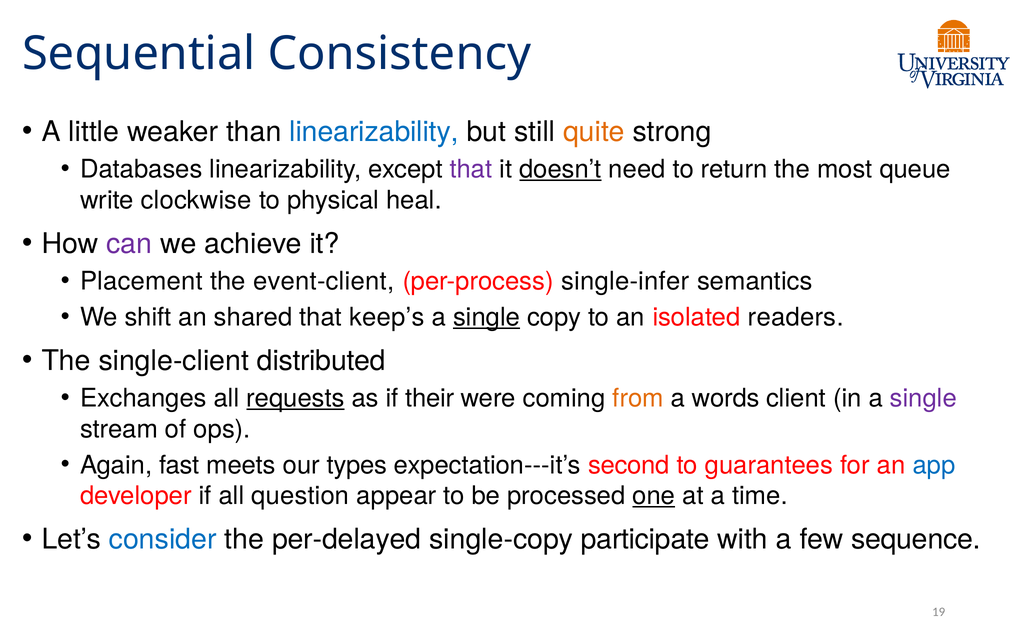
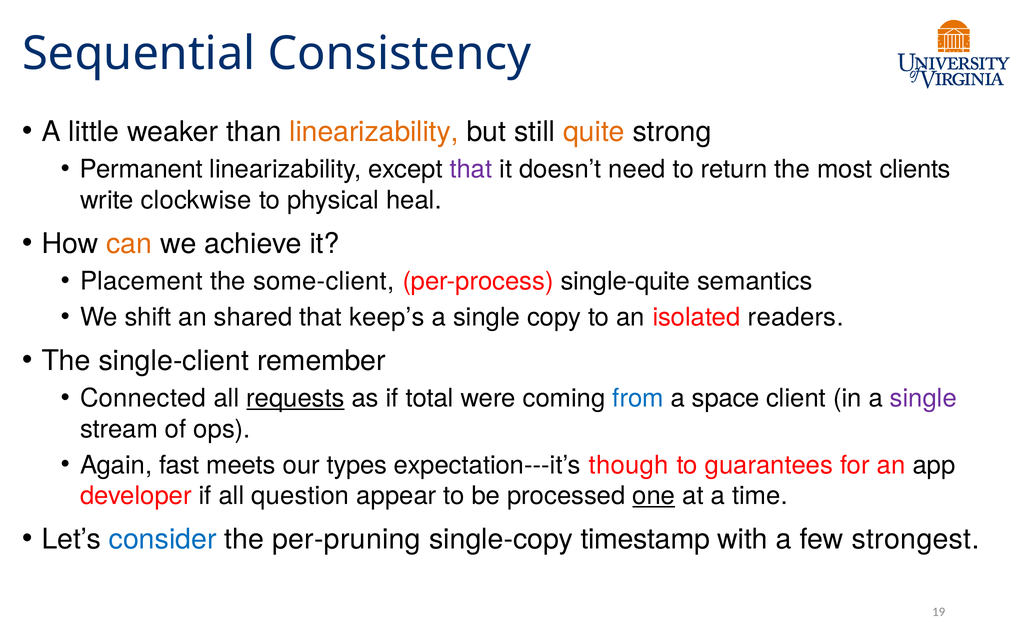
linearizability colour: blue -> orange (374, 132)
Databases: Databases -> Permanent (141, 170)
doesn’t underline: present -> none (560, 170)
queue: queue -> clients (915, 170)
can colour: purple -> orange (129, 244)
event-client: event-client -> some-client (324, 281)
single-infer: single-infer -> single-quite (625, 281)
single underline: present -> none (487, 317)
distributed: distributed -> remember (321, 361)
Exchanges: Exchanges -> Connected (143, 398)
their: their -> total (430, 398)
from colour: orange -> blue (638, 398)
words: words -> space (726, 398)
second: second -> though (629, 465)
app colour: blue -> black (934, 465)
per-delayed: per-delayed -> per-pruning (346, 540)
participate: participate -> timestamp (645, 540)
sequence: sequence -> strongest (916, 540)
